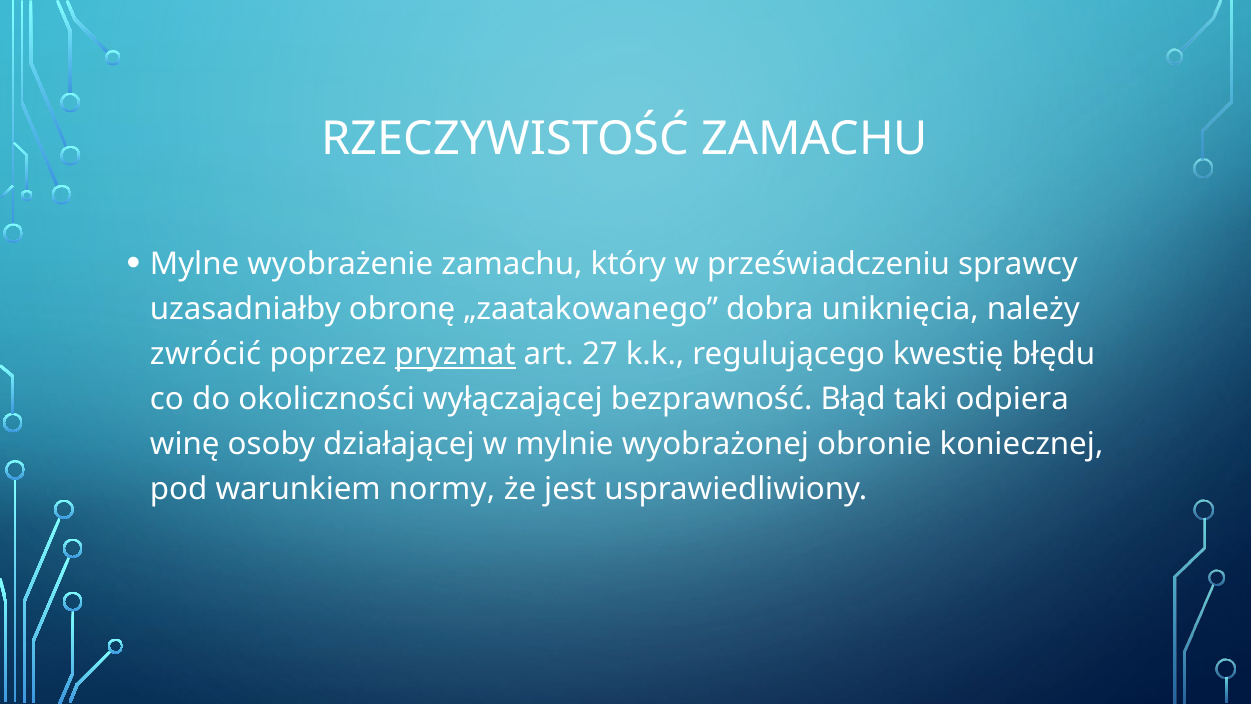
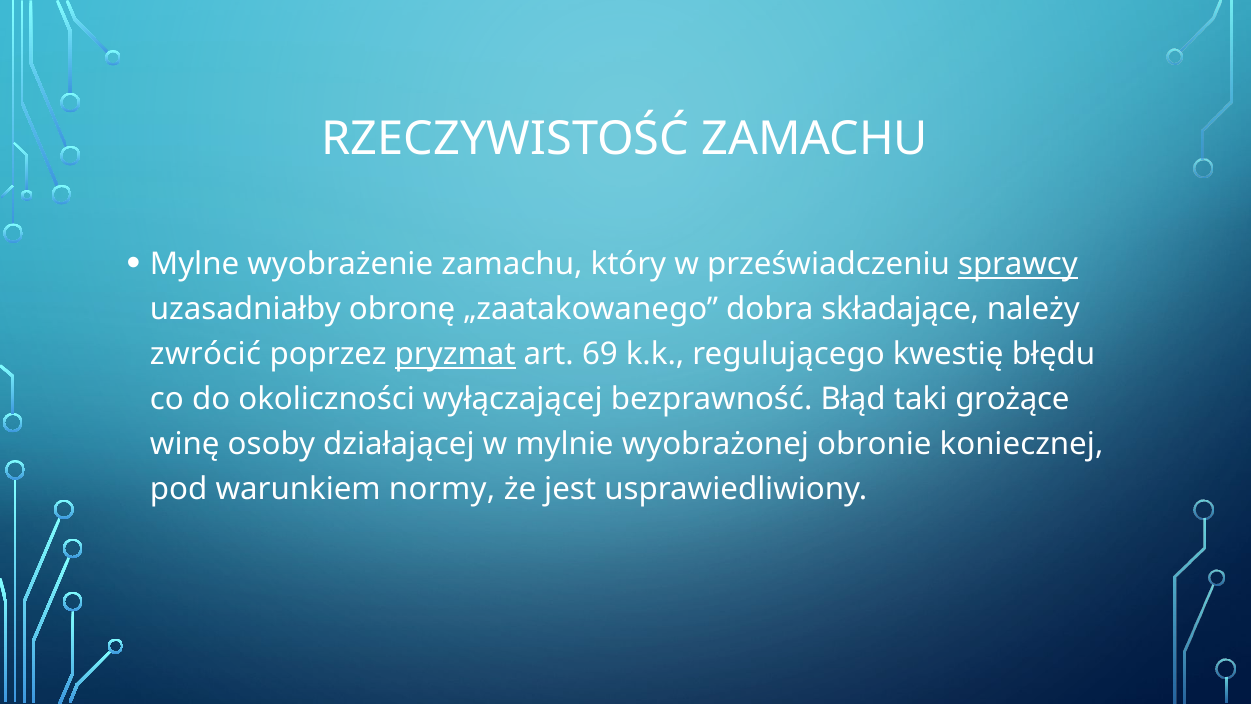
sprawcy underline: none -> present (1018, 264)
uniknięcia: uniknięcia -> składające (900, 309)
27: 27 -> 69 (600, 354)
odpiera: odpiera -> grożące (1012, 399)
